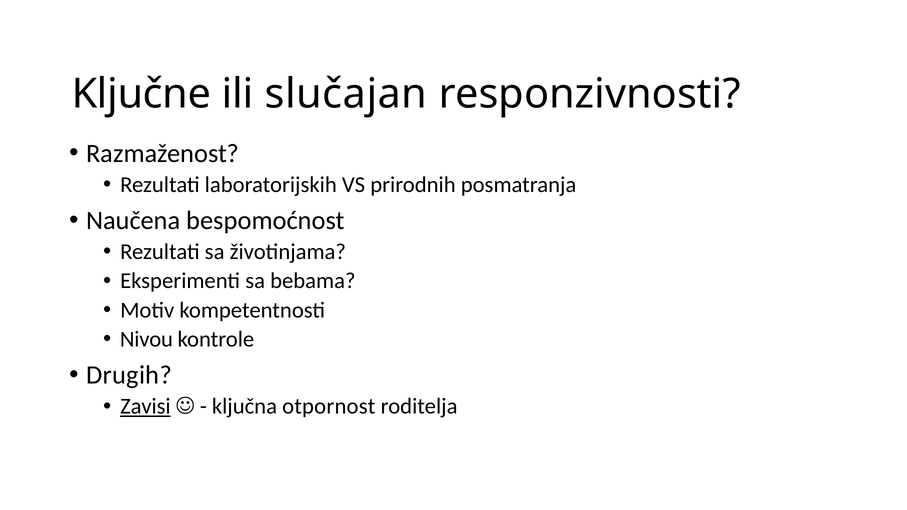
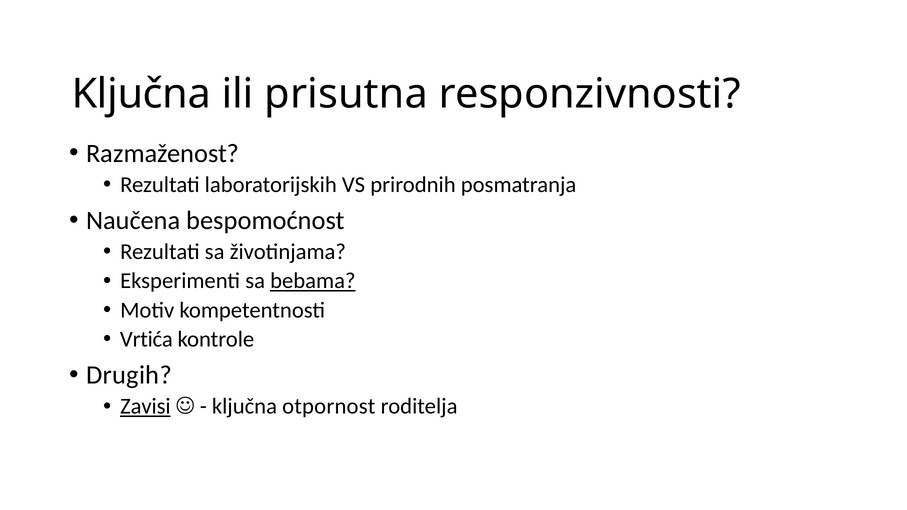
Ključne: Ključne -> Ključna (141, 94)
slučajan: slučajan -> prisutna (346, 94)
bebama underline: none -> present (313, 281)
Nivou: Nivou -> Vrtića (146, 339)
